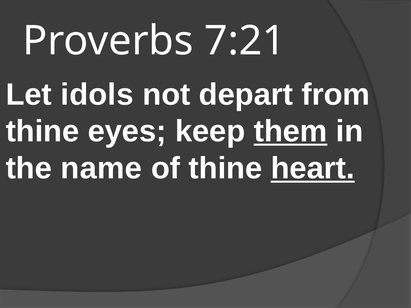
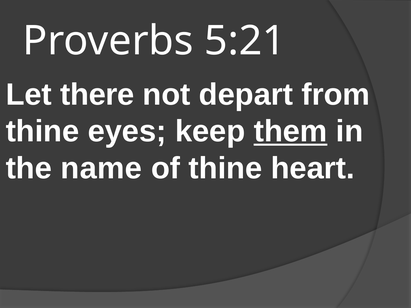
7:21: 7:21 -> 5:21 (245, 41)
idols: idols -> there (97, 95)
heart underline: present -> none (313, 169)
